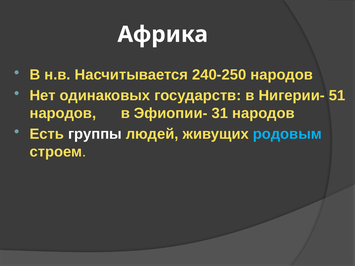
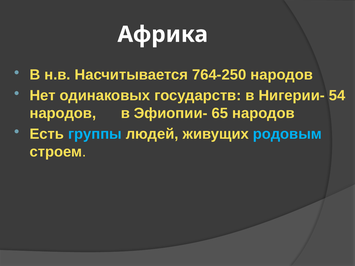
240-250: 240-250 -> 764-250 (219, 75)
51: 51 -> 54 (337, 96)
31: 31 -> 65 (220, 113)
группы colour: white -> light blue (95, 134)
